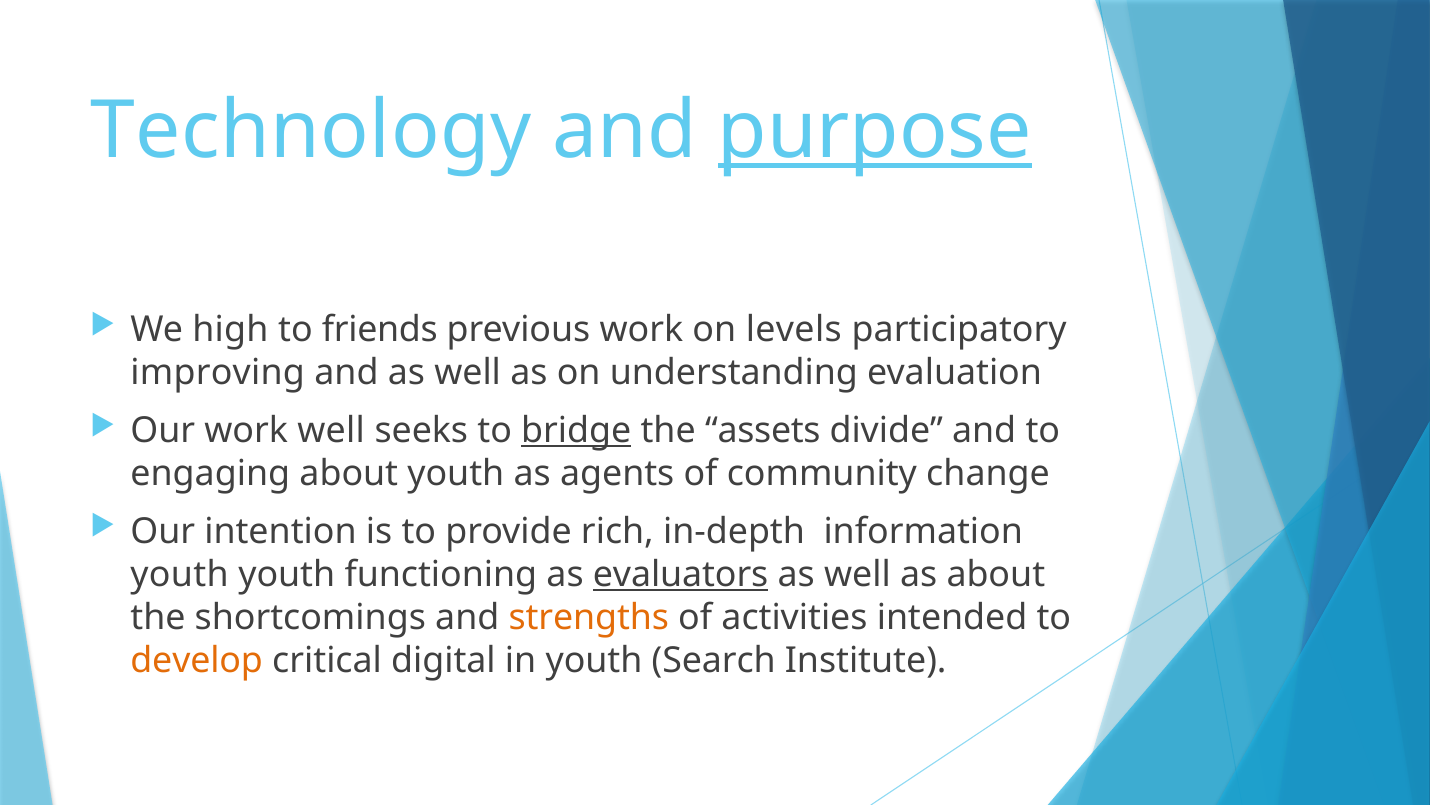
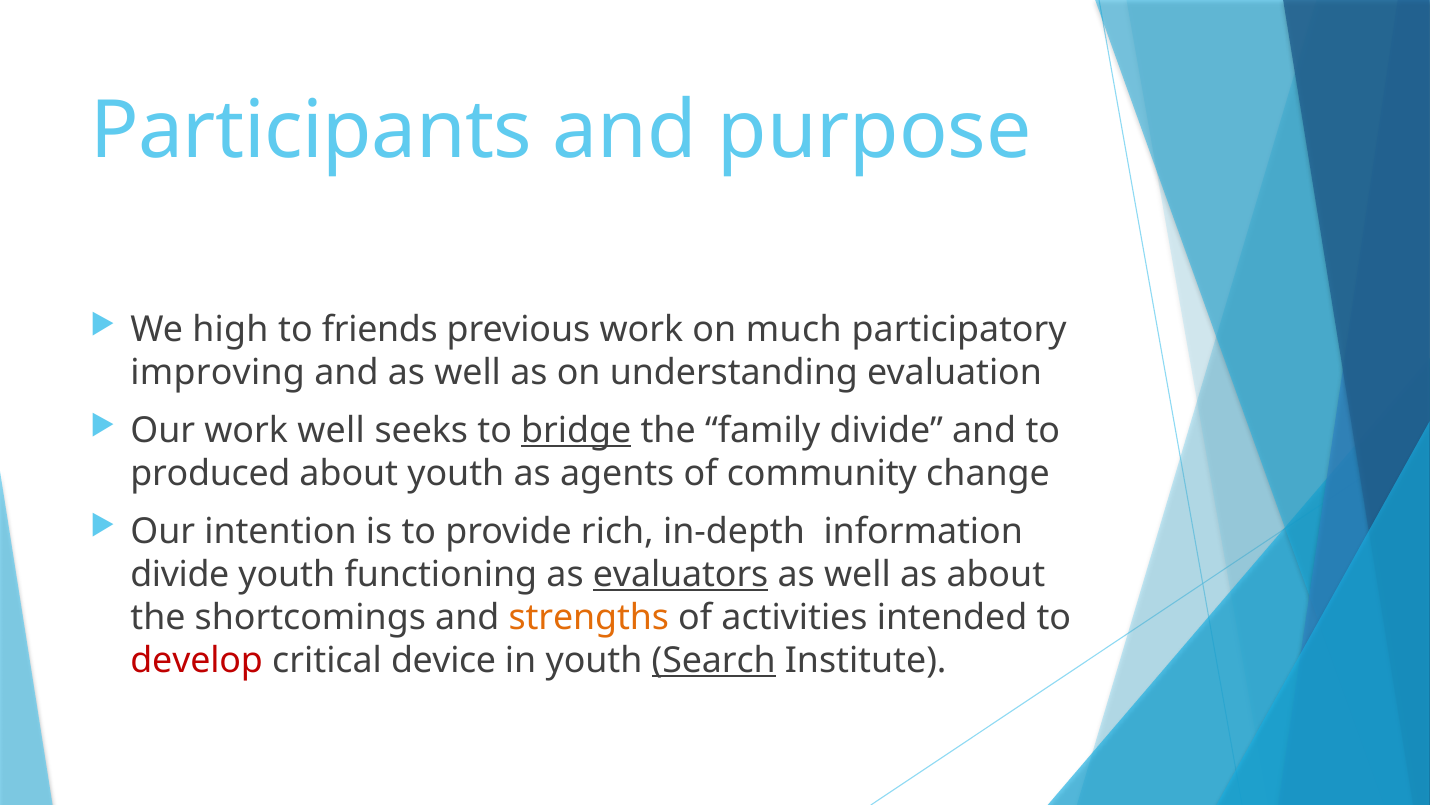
Technology: Technology -> Participants (311, 131)
purpose underline: present -> none (875, 131)
levels: levels -> much (794, 330)
assets: assets -> family (763, 431)
engaging: engaging -> produced (210, 473)
youth: youth -> divide (180, 574)
develop colour: orange -> red (197, 660)
digital: digital -> device (444, 660)
Search underline: none -> present (714, 660)
